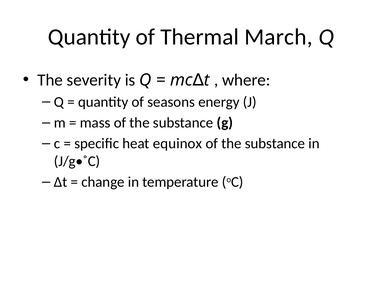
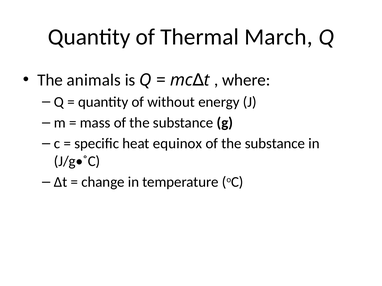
severity: severity -> animals (94, 80)
seasons: seasons -> without (171, 102)
